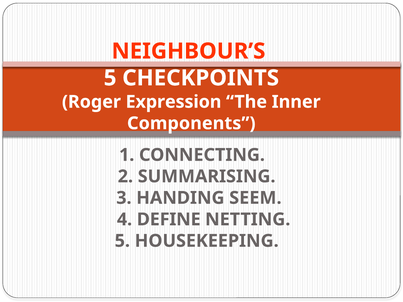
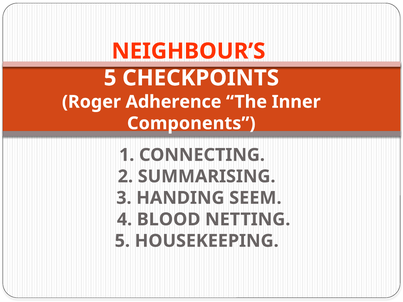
Expression: Expression -> Adherence (174, 102)
DEFINE: DEFINE -> BLOOD (169, 220)
